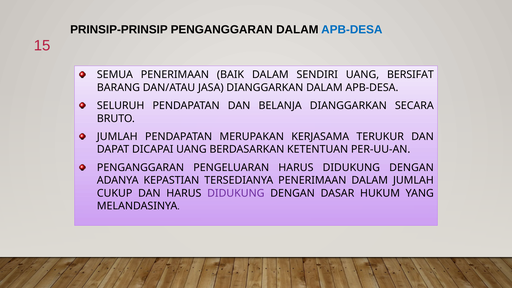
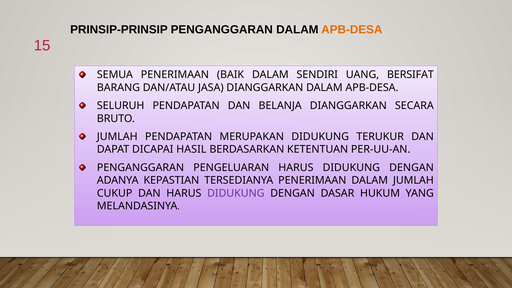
APB-DESA colour: blue -> orange (352, 30)
MERUPAKAN KERJASAMA: KERJASAMA -> DIDUKUNG (320, 137)
DICAPAI UANG: UANG -> HASIL (191, 149)
